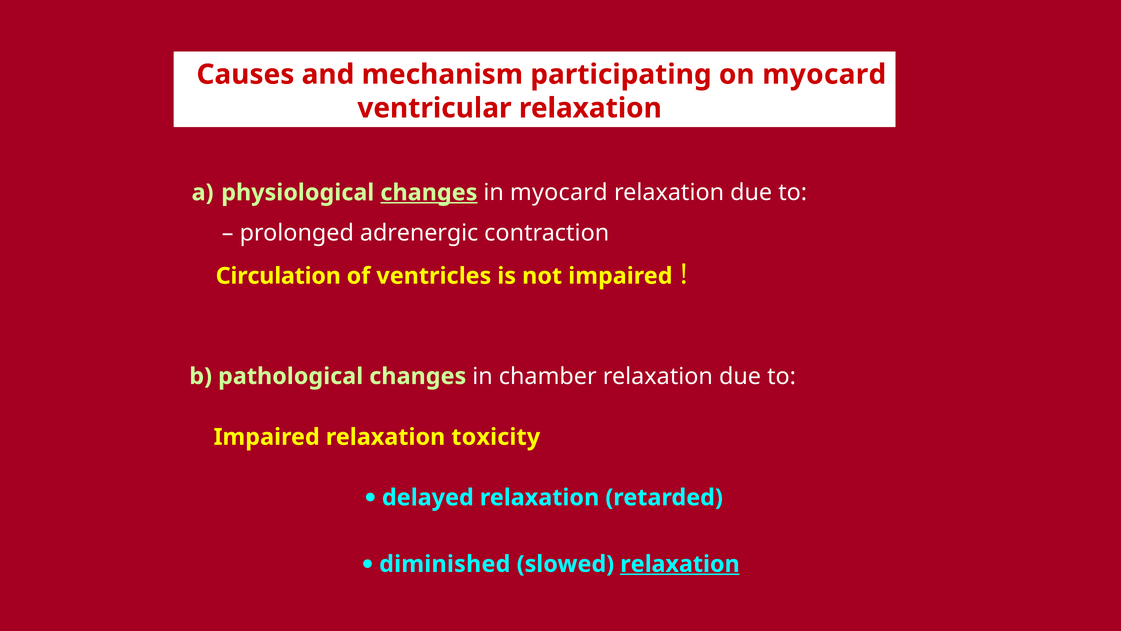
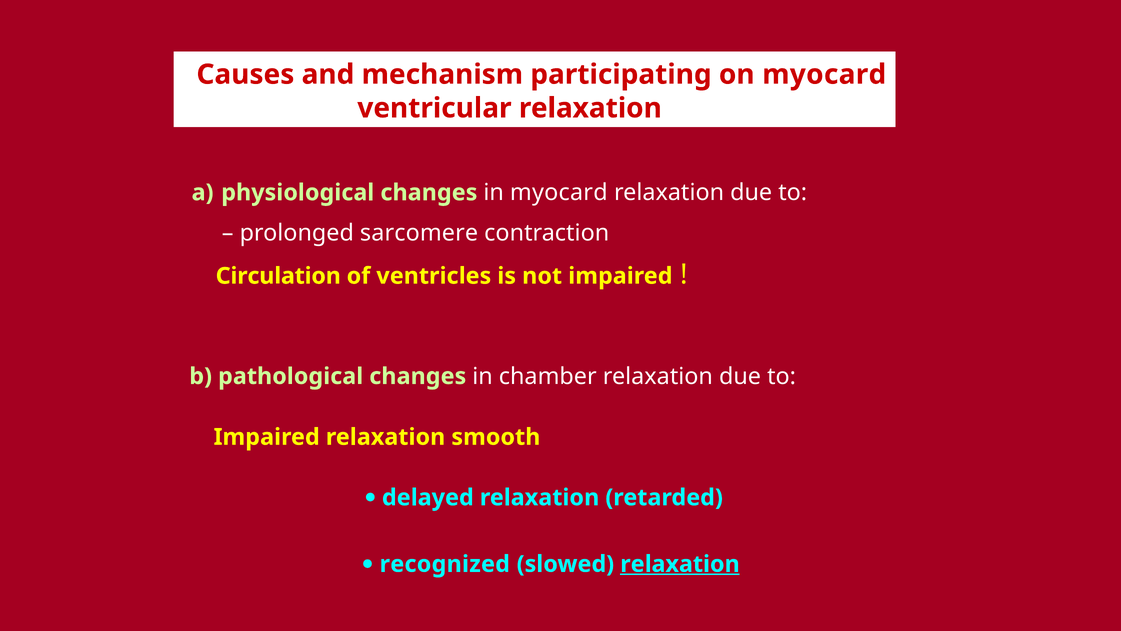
changes underline: present -> none (429, 192)
adrenergic: adrenergic -> sarcomere (419, 233)
toxicity: toxicity -> smooth (496, 437)
diminished: diminished -> recognized (445, 564)
